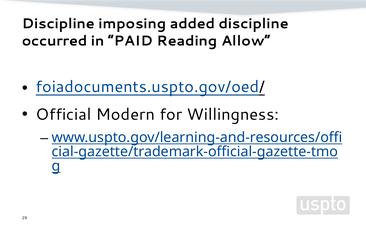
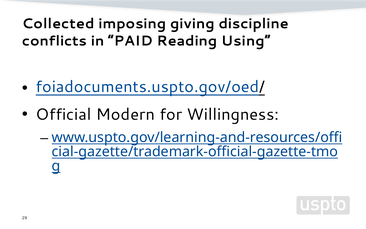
Discipline: Discipline -> Collected (58, 24)
added: added -> giving (192, 24)
occurred: occurred -> conflicts (54, 41)
Allow: Allow -> Using (246, 41)
